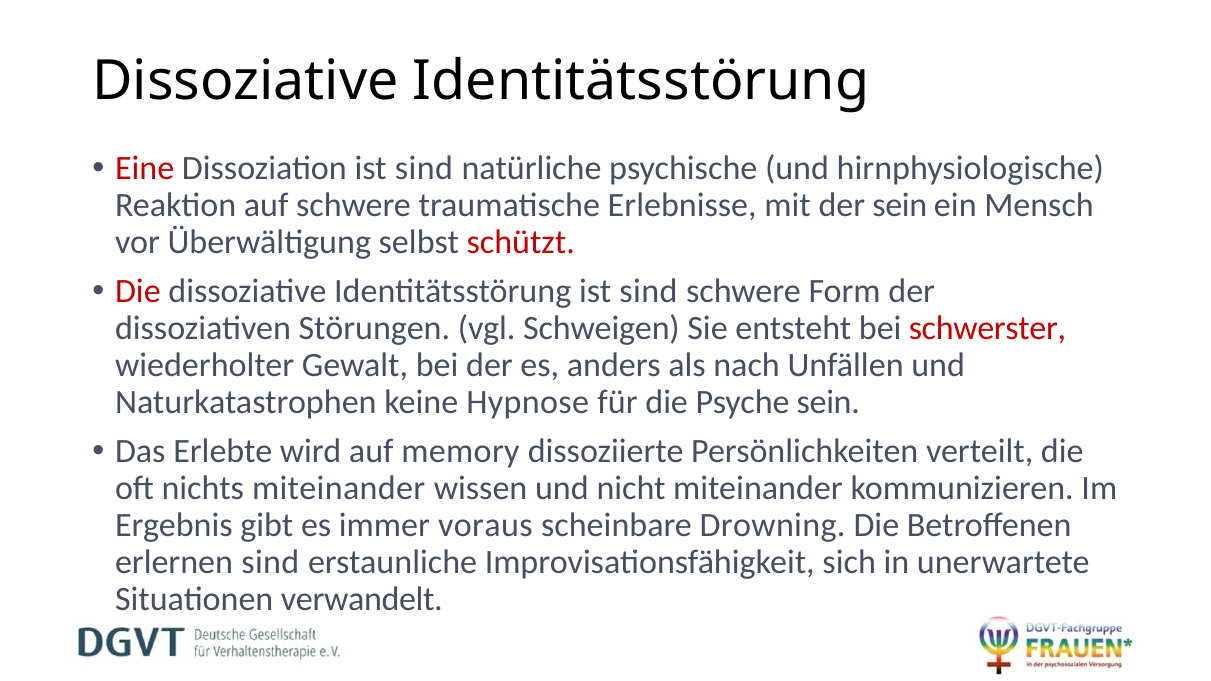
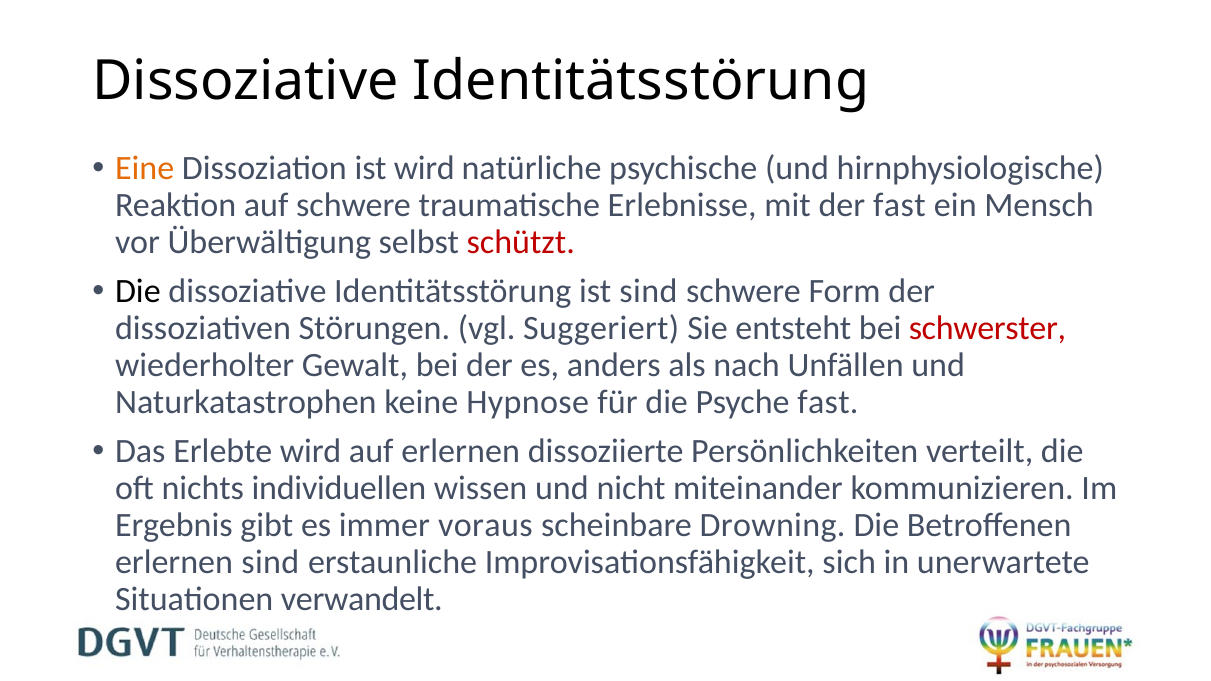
Eine colour: red -> orange (145, 169)
Dissoziation ist sind: sind -> wird (424, 169)
der sein: sein -> fast (899, 205)
Die colour: red -> black (138, 292)
Schweigen: Schweigen -> Suggeriert (601, 328)
Psyche sein: sein -> fast (828, 402)
auf memory: memory -> erlernen (461, 452)
nichts miteinander: miteinander -> individuellen (339, 488)
